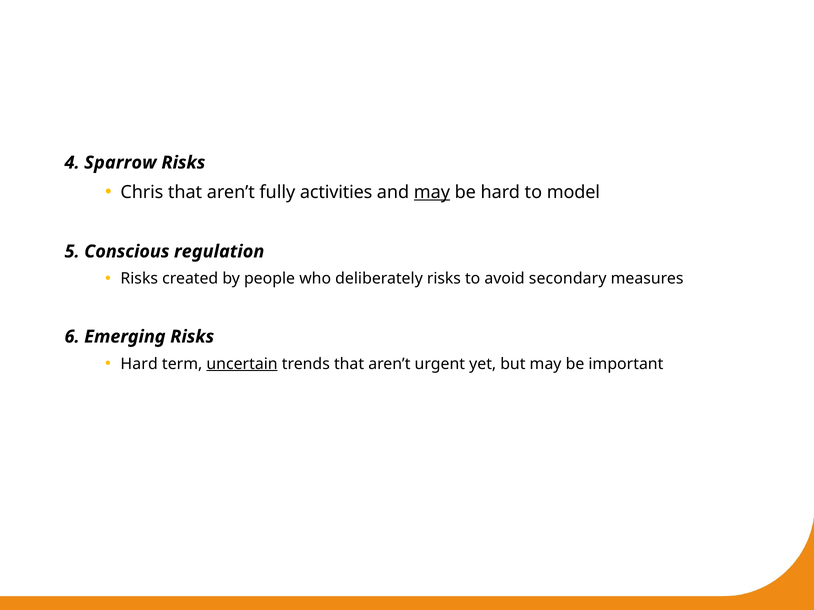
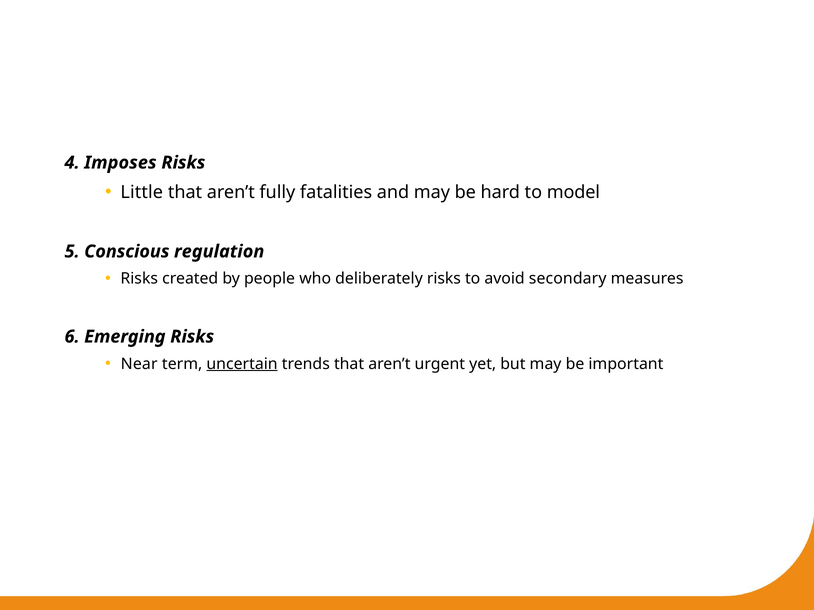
Sparrow: Sparrow -> Imposes (120, 163)
Chris: Chris -> Little (142, 192)
activities: activities -> fatalities (336, 192)
may underline: present -> none (432, 192)
Hard: Hard -> Near (139, 364)
